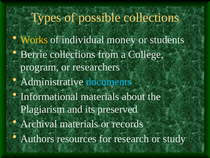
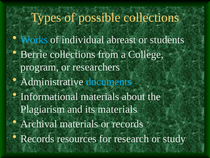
Works colour: yellow -> light blue (34, 40)
money: money -> abreast (121, 40)
its preserved: preserved -> materials (117, 109)
Authors: Authors -> Records (37, 138)
